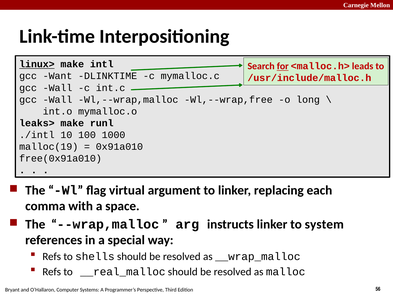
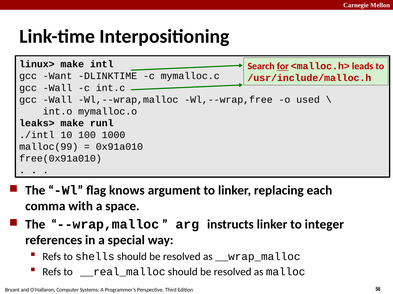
linux> underline: present -> none (37, 64)
long: long -> used (308, 100)
malloc(19: malloc(19 -> malloc(99 (49, 147)
virtual: virtual -> knows (127, 191)
system: system -> integer (324, 225)
